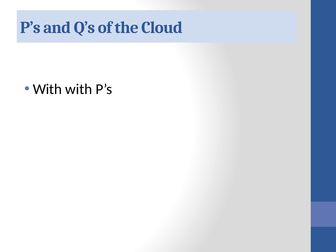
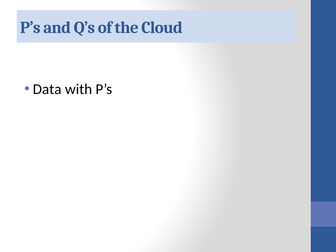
With: With -> Data (47, 89)
